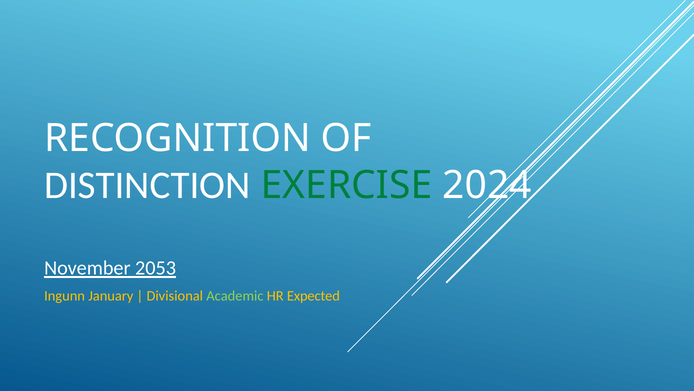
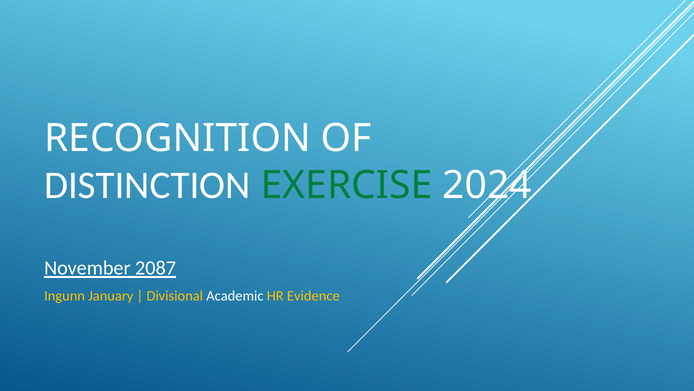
2053: 2053 -> 2087 (156, 268)
Academic colour: light green -> white (235, 295)
Expected: Expected -> Evidence (313, 295)
